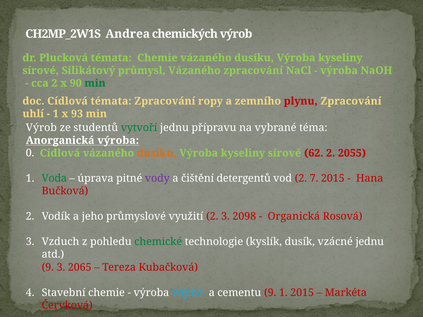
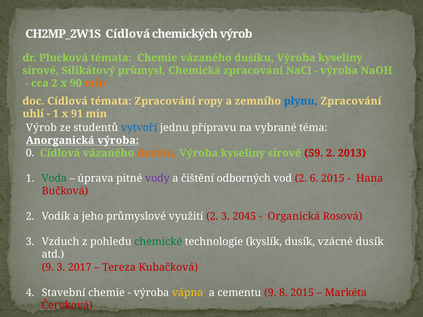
CH2MP_2W1S Andrea: Andrea -> Cídlová (128, 34)
průmysl Vázaného: Vázaného -> Chemická (195, 71)
min colour: green -> orange (95, 83)
plynu colour: red -> blue (301, 101)
93: 93 -> 91 (77, 114)
vytvoří colour: green -> blue (139, 128)
62: 62 -> 59 (314, 153)
2055: 2055 -> 2013 (352, 153)
detergentů: detergentů -> odborných (244, 179)
7: 7 -> 6 (314, 179)
2098: 2098 -> 2045 (244, 217)
vzácné jednu: jednu -> dusík (370, 242)
2065: 2065 -> 2017 (80, 267)
vápna colour: light blue -> yellow (188, 293)
9 1: 1 -> 8 (283, 293)
